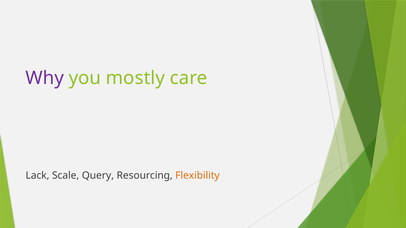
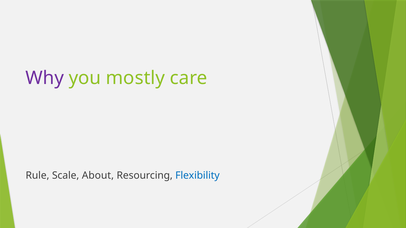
Lack: Lack -> Rule (37, 176)
Query: Query -> About (98, 176)
Flexibility colour: orange -> blue (197, 176)
